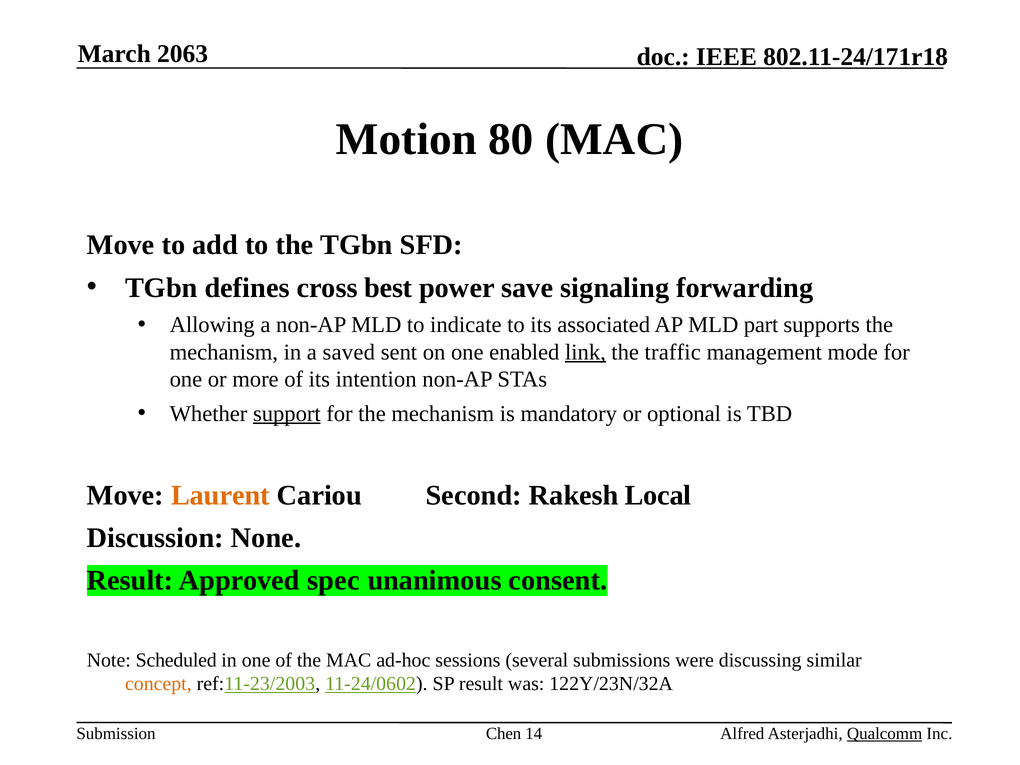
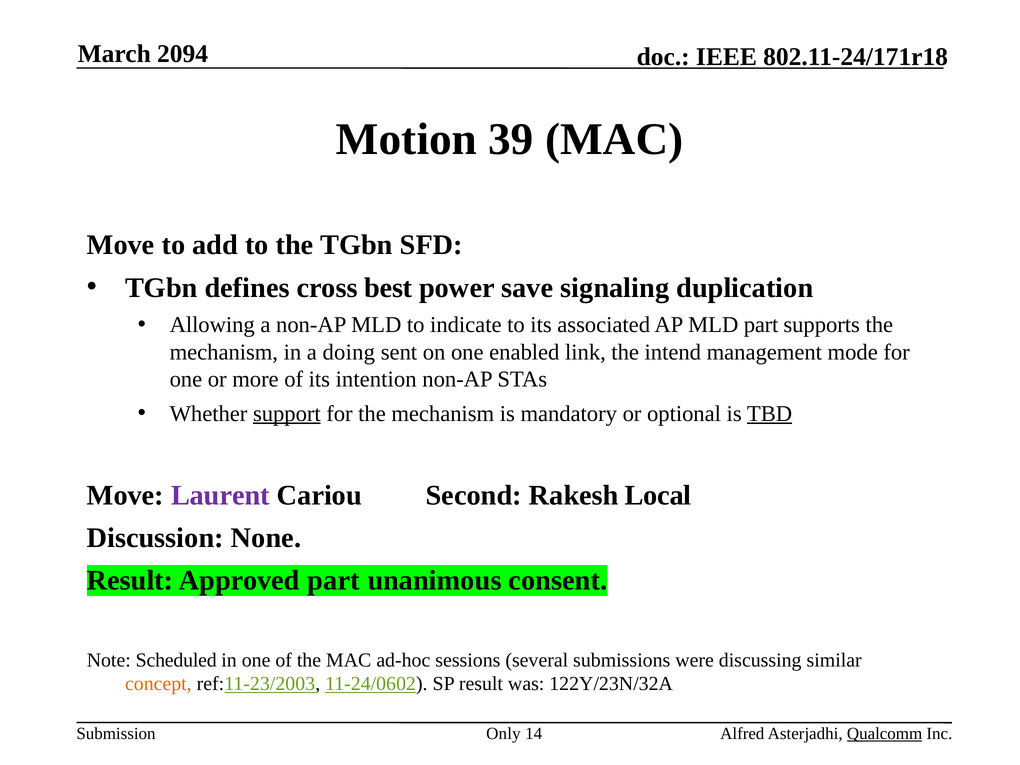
2063: 2063 -> 2094 (183, 54)
80: 80 -> 39 (511, 139)
forwarding: forwarding -> duplication (745, 288)
saved: saved -> doing (349, 352)
link underline: present -> none (585, 352)
traffic: traffic -> intend (673, 352)
TBD underline: none -> present (770, 414)
Laurent colour: orange -> purple (220, 496)
Approved spec: spec -> part (333, 581)
Chen: Chen -> Only (503, 734)
